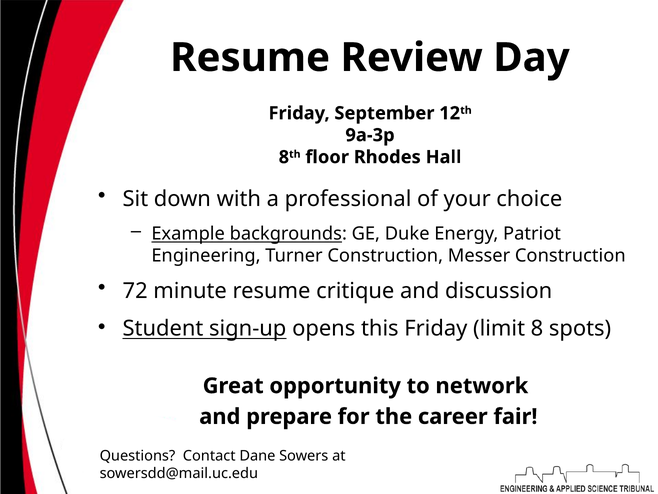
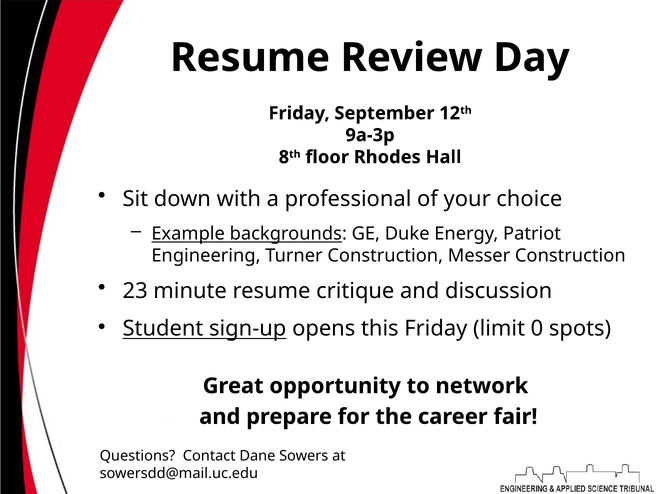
72: 72 -> 23 (135, 291)
8: 8 -> 0 (537, 328)
